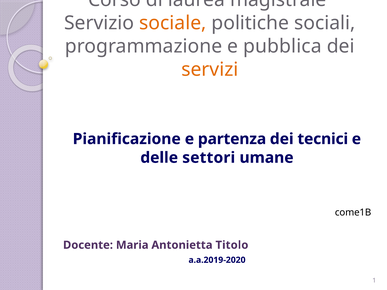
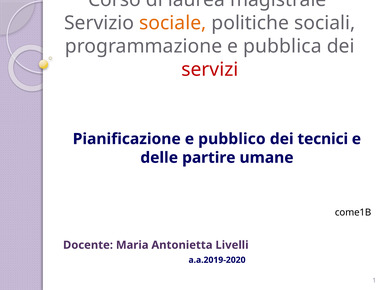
servizi colour: orange -> red (210, 69)
partenza: partenza -> pubblico (232, 139)
settori: settori -> partire (209, 158)
Titolo: Titolo -> Livelli (232, 245)
